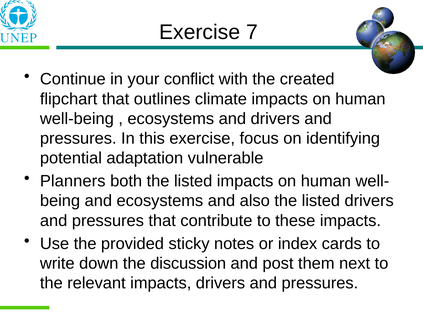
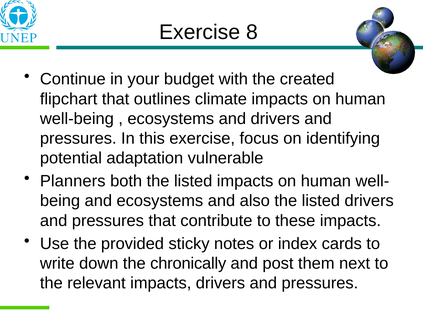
7: 7 -> 8 (252, 32)
conflict: conflict -> budget (189, 79)
discussion: discussion -> chronically (188, 264)
